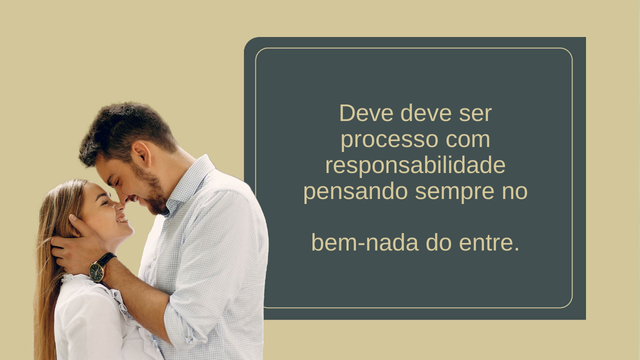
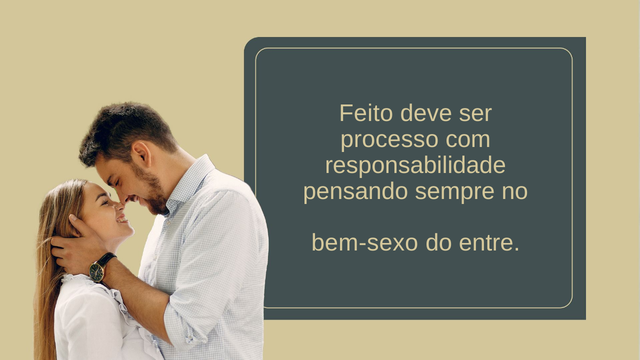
Deve: Deve -> Feito (366, 113)
bem-nada: bem-nada -> bem-sexo (365, 243)
